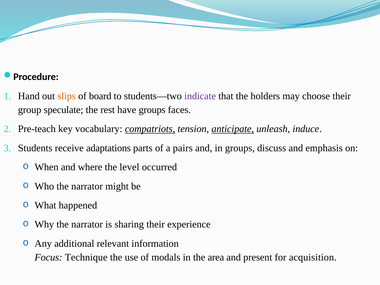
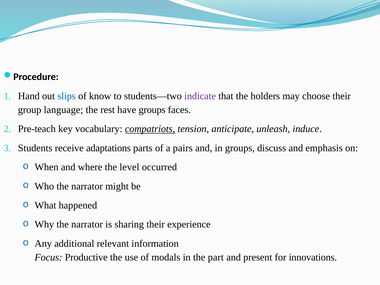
slips colour: orange -> blue (67, 96)
board: board -> know (100, 96)
speculate: speculate -> language (63, 110)
anticipate underline: present -> none (233, 129)
Technique: Technique -> Productive (86, 257)
area: area -> part (216, 257)
acquisition: acquisition -> innovations (313, 257)
